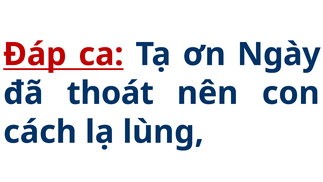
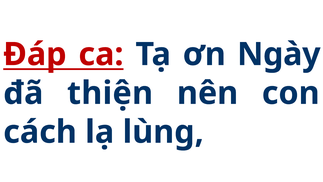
thoát: thoát -> thiện (110, 93)
